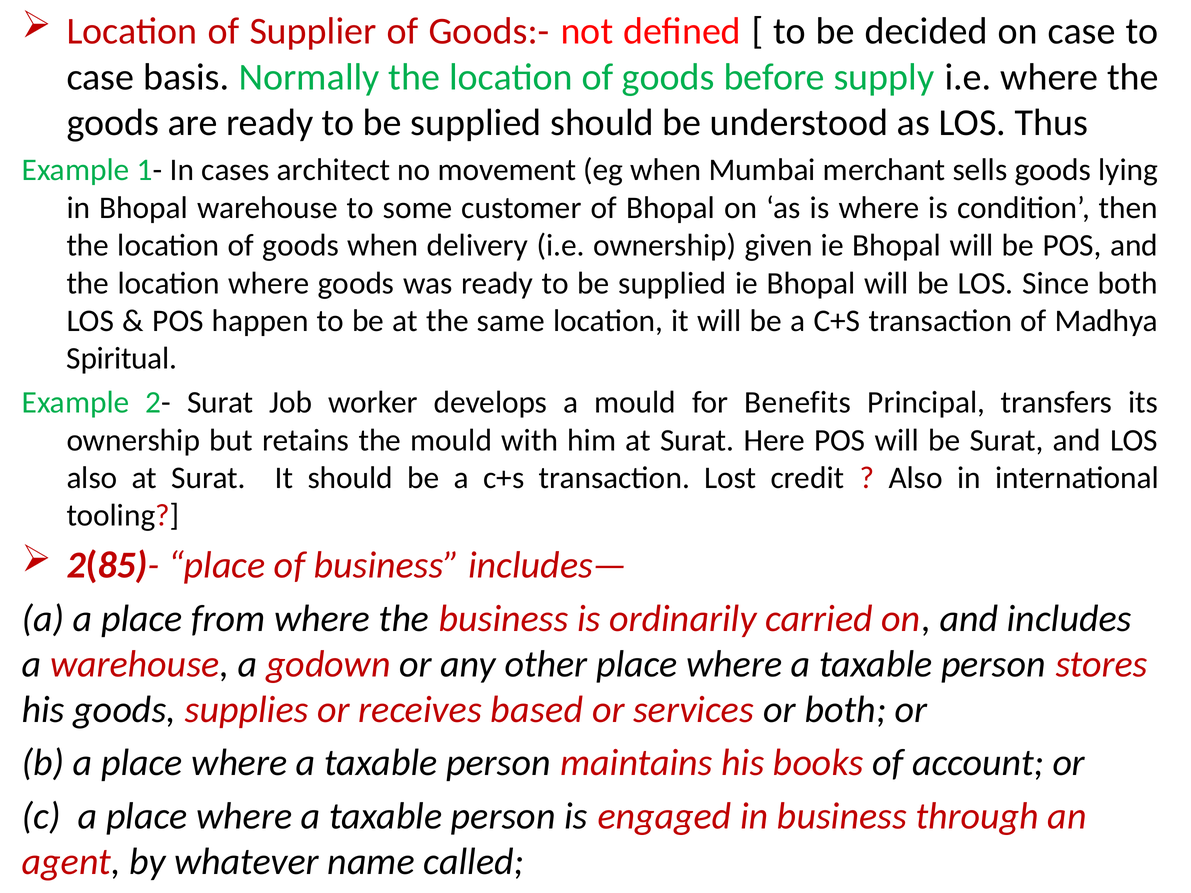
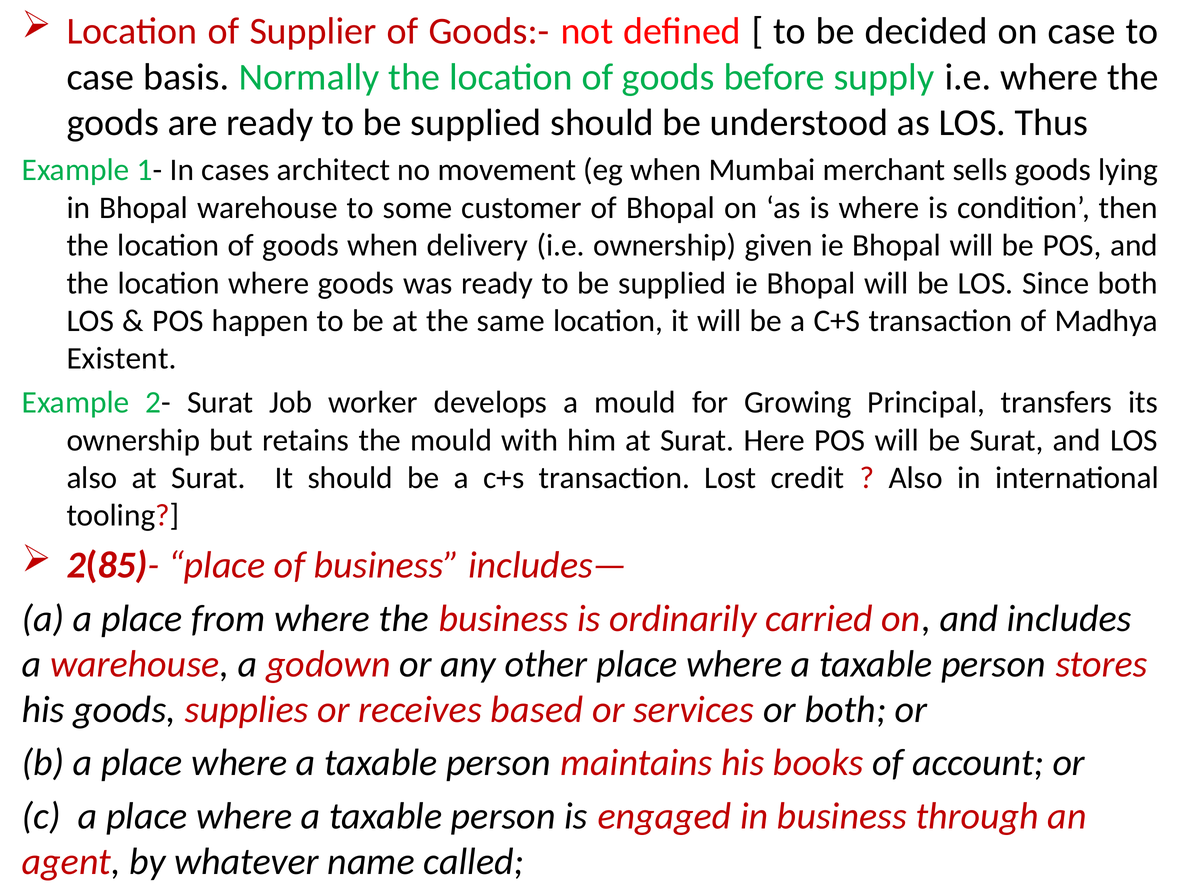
Spiritual: Spiritual -> Existent (122, 359)
Benefits: Benefits -> Growing (798, 403)
